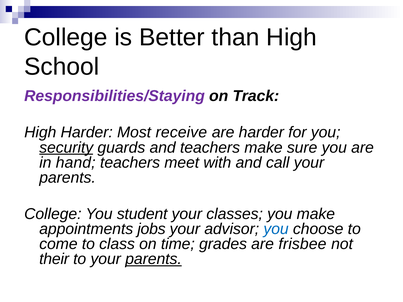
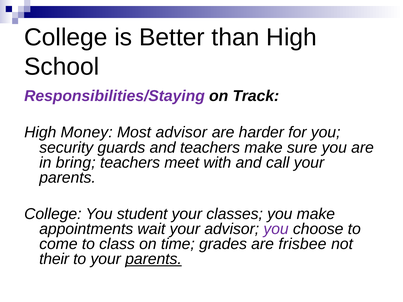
High Harder: Harder -> Money (87, 133)
Most receive: receive -> advisor (181, 133)
security underline: present -> none (66, 148)
hand: hand -> bring (76, 163)
jobs: jobs -> wait (151, 229)
you colour: blue -> purple (276, 229)
